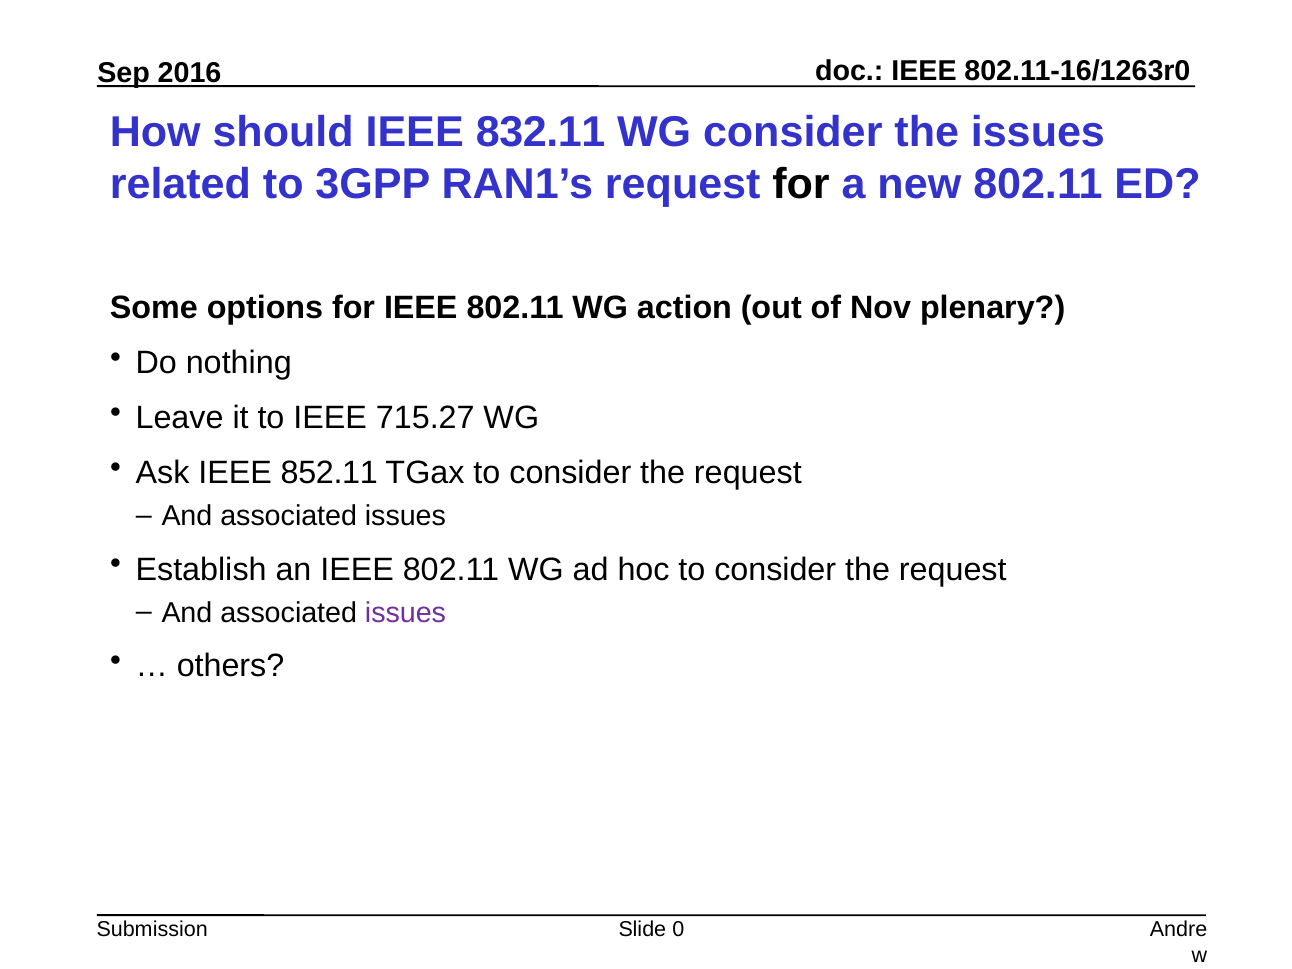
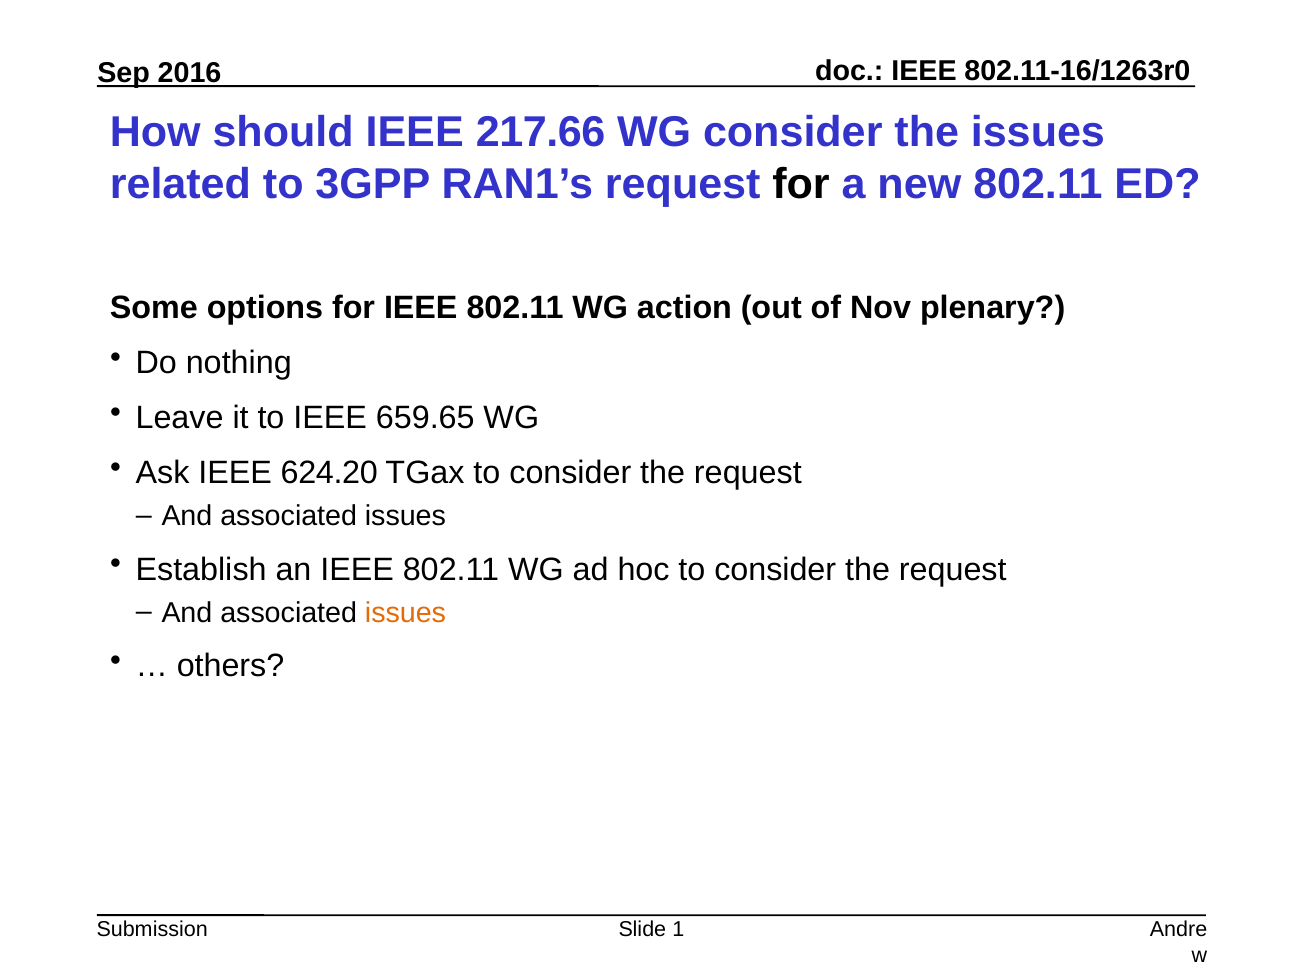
832.11: 832.11 -> 217.66 (541, 132)
715.27: 715.27 -> 659.65 (425, 418)
852.11: 852.11 -> 624.20 (329, 473)
issues colour: purple -> orange (406, 613)
0: 0 -> 1 (678, 929)
